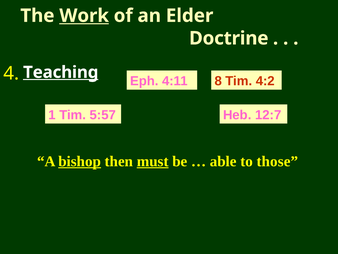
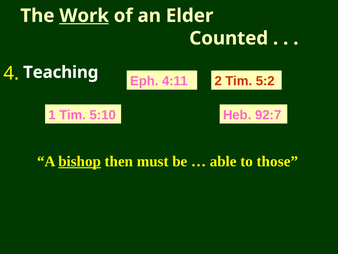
Doctrine: Doctrine -> Counted (229, 38)
Teaching underline: present -> none (61, 72)
8: 8 -> 2 (218, 81)
4:2: 4:2 -> 5:2 (265, 81)
5:57: 5:57 -> 5:10 (103, 115)
12:7: 12:7 -> 92:7 (268, 115)
must underline: present -> none (153, 161)
